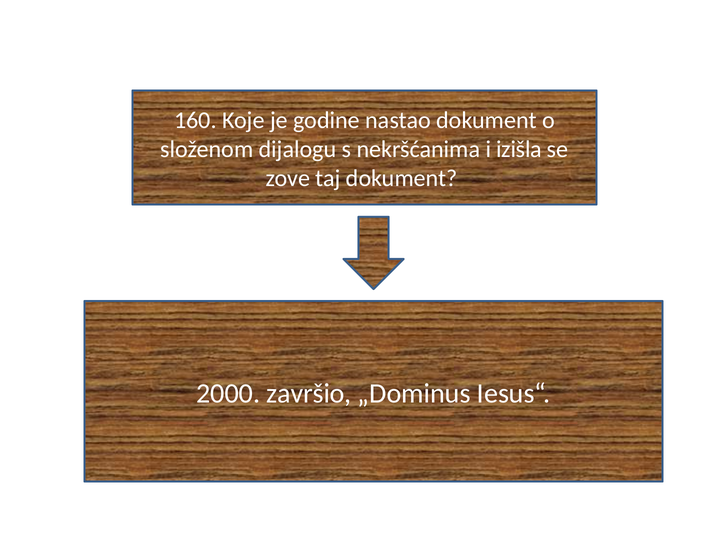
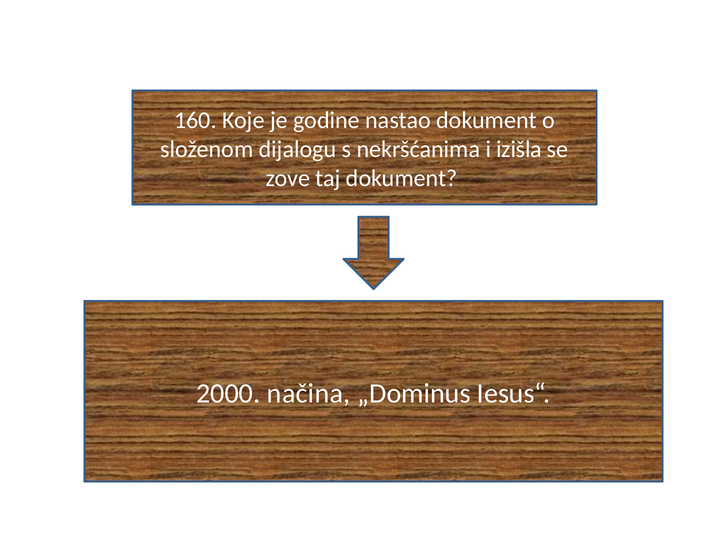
završio: završio -> načina (309, 394)
